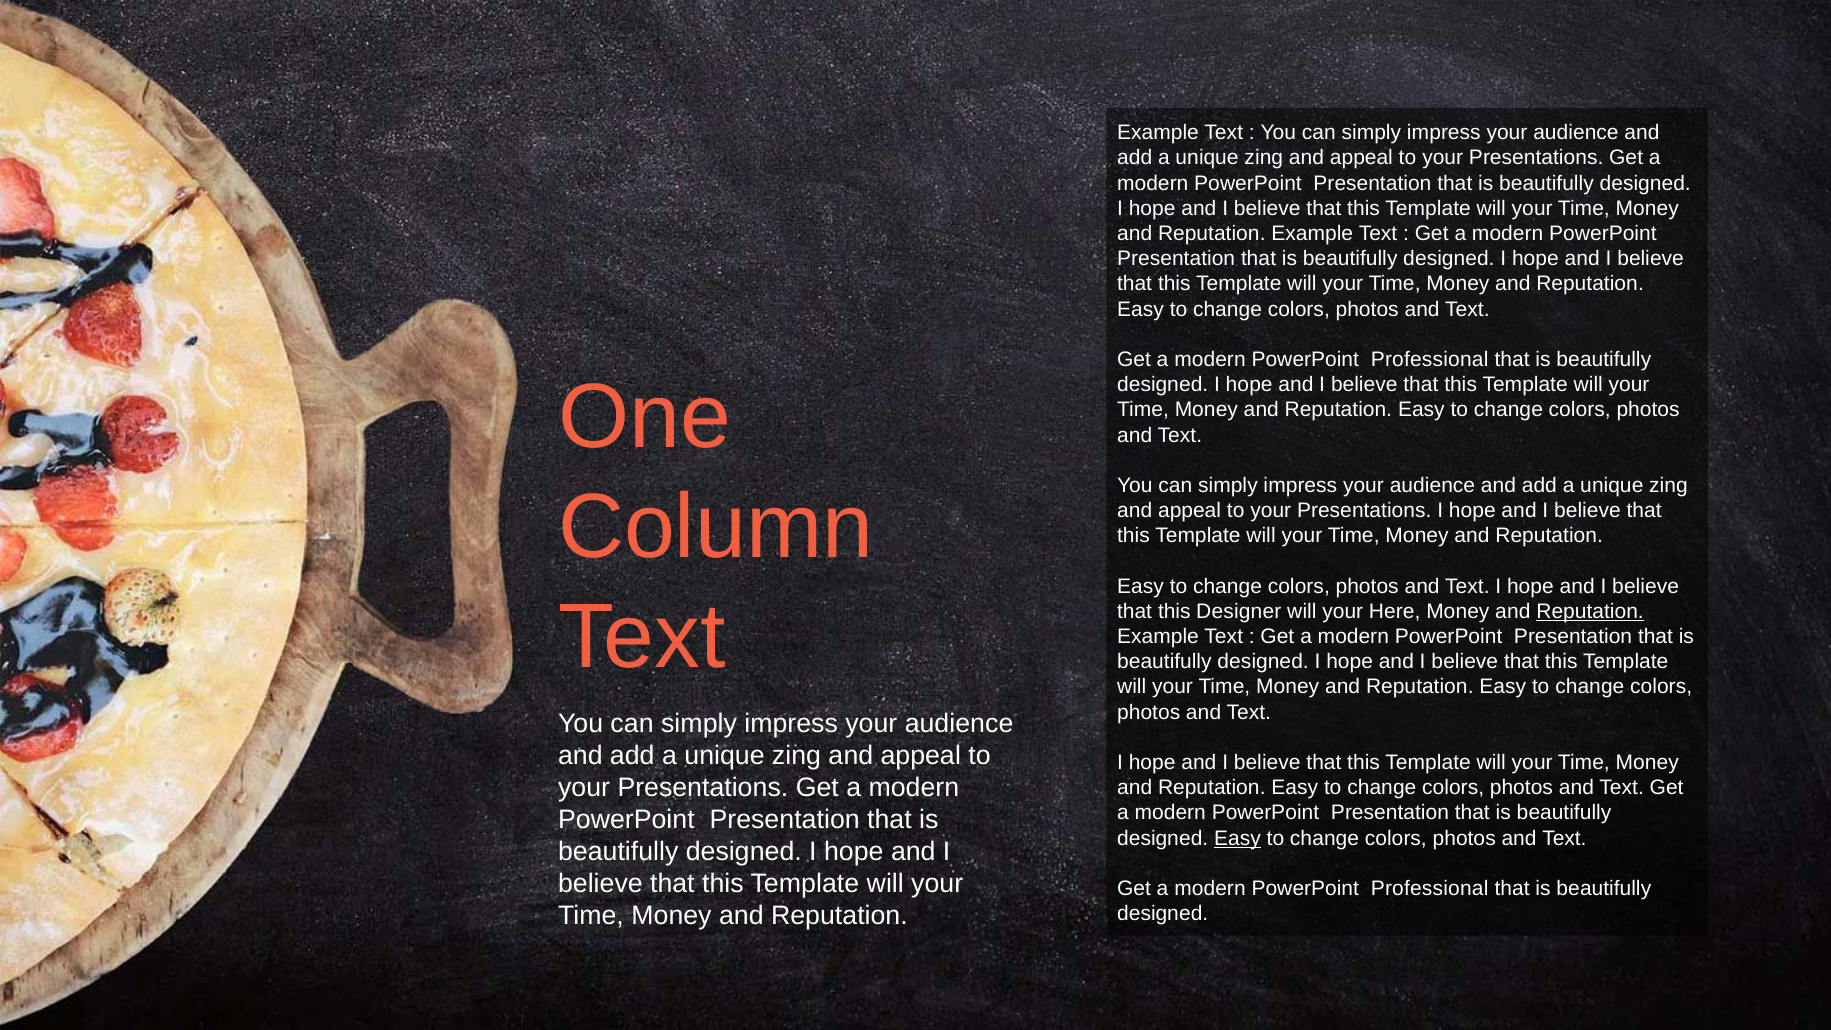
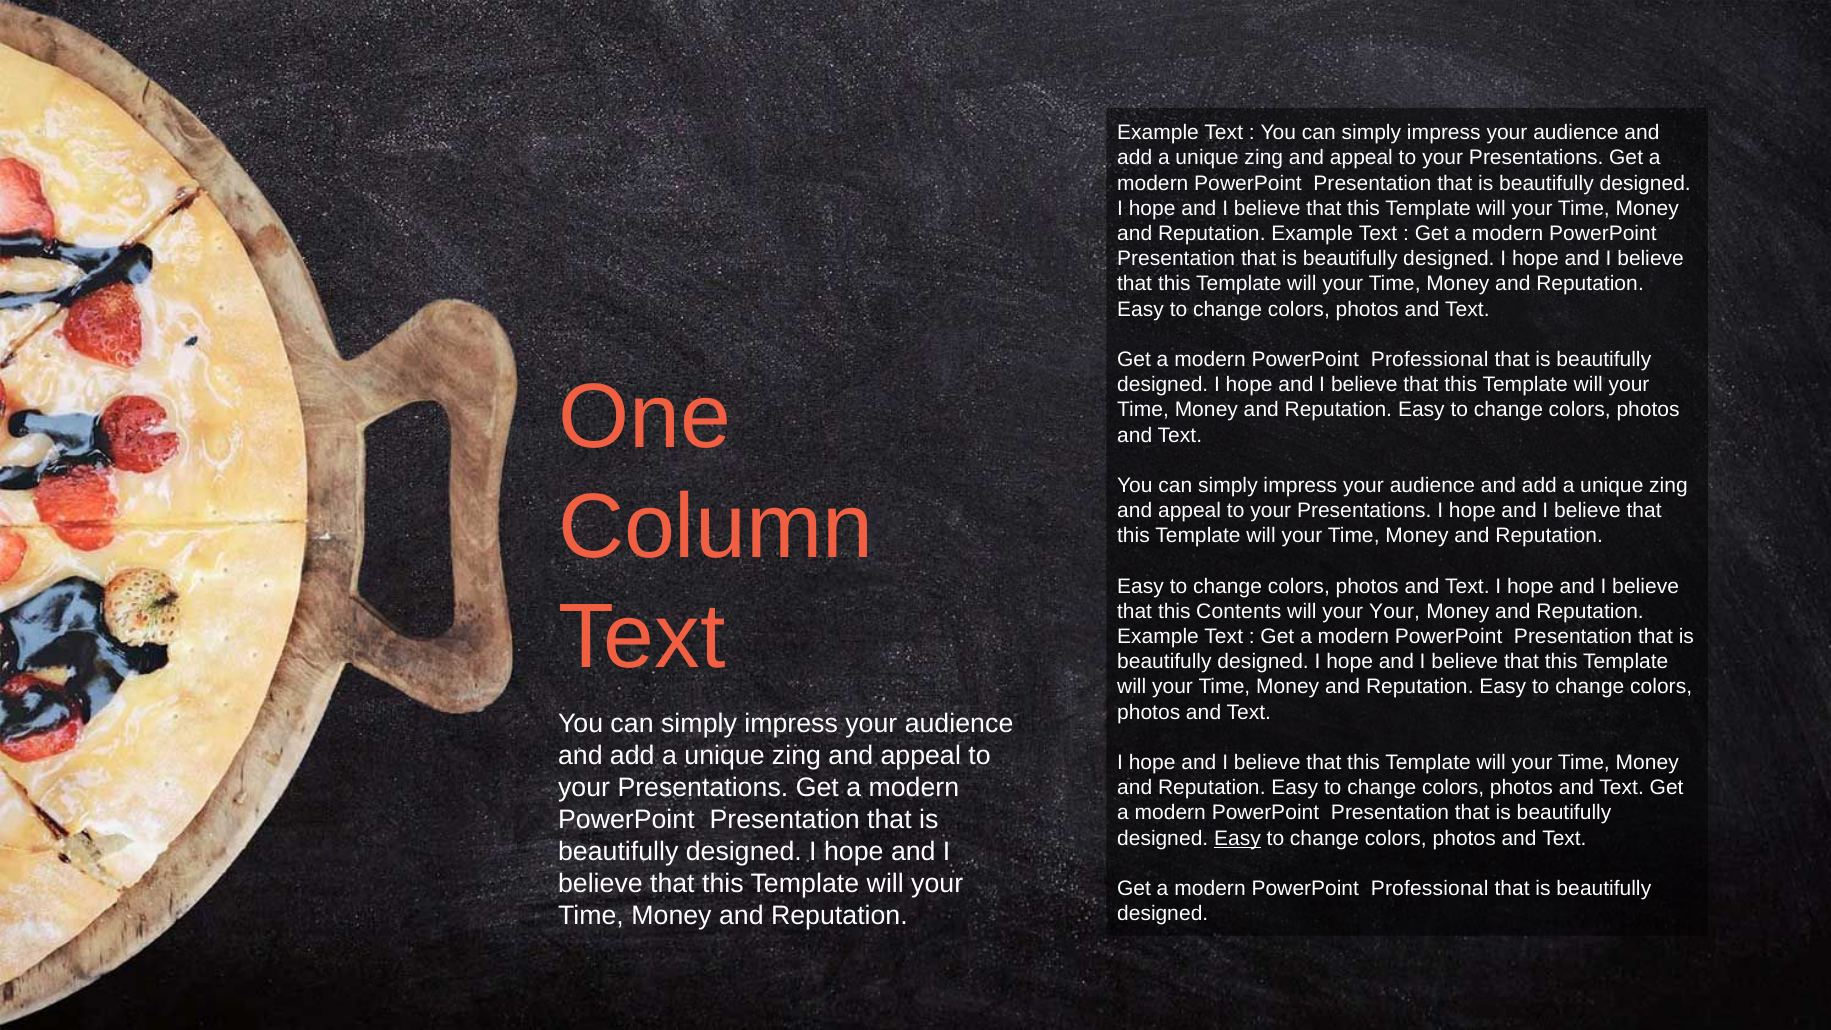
Designer: Designer -> Contents (1239, 611)
your Here: Here -> Your (1395, 611)
Reputation underline: present -> none (1590, 611)
